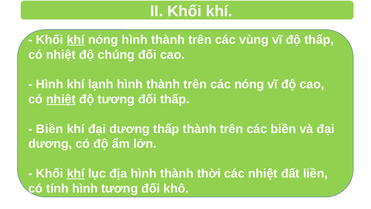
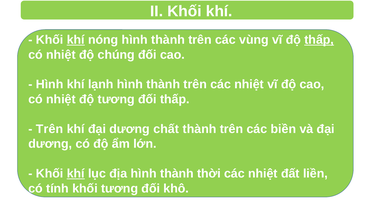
thấp underline: none -> present (319, 40)
trên các nóng: nóng -> nhiệt (249, 84)
nhiệt underline: present -> none (61, 99)
Biền: Biền -> Trên (50, 129)
dương thấp: thấp -> chất (166, 129)
tính hình: hình -> khối (85, 188)
